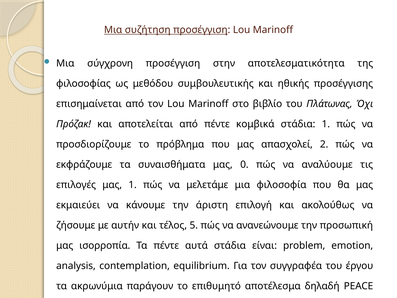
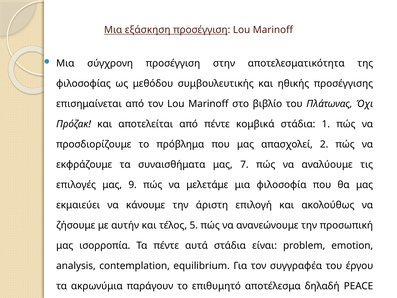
συζήτηση: συζήτηση -> εξάσκηση (148, 30)
0: 0 -> 7 (244, 164)
μας 1: 1 -> 9 (133, 185)
